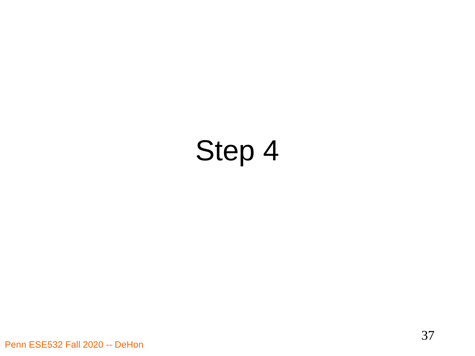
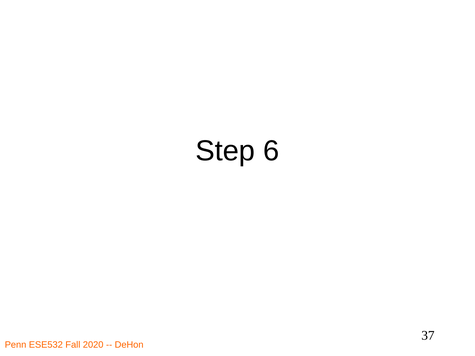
4: 4 -> 6 (271, 151)
